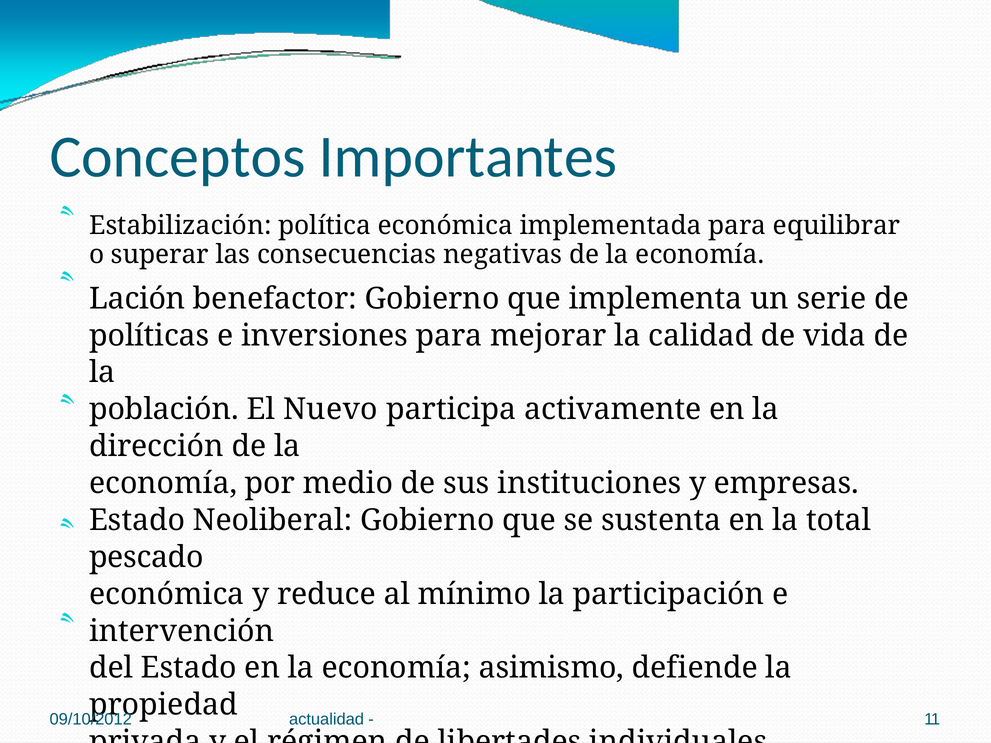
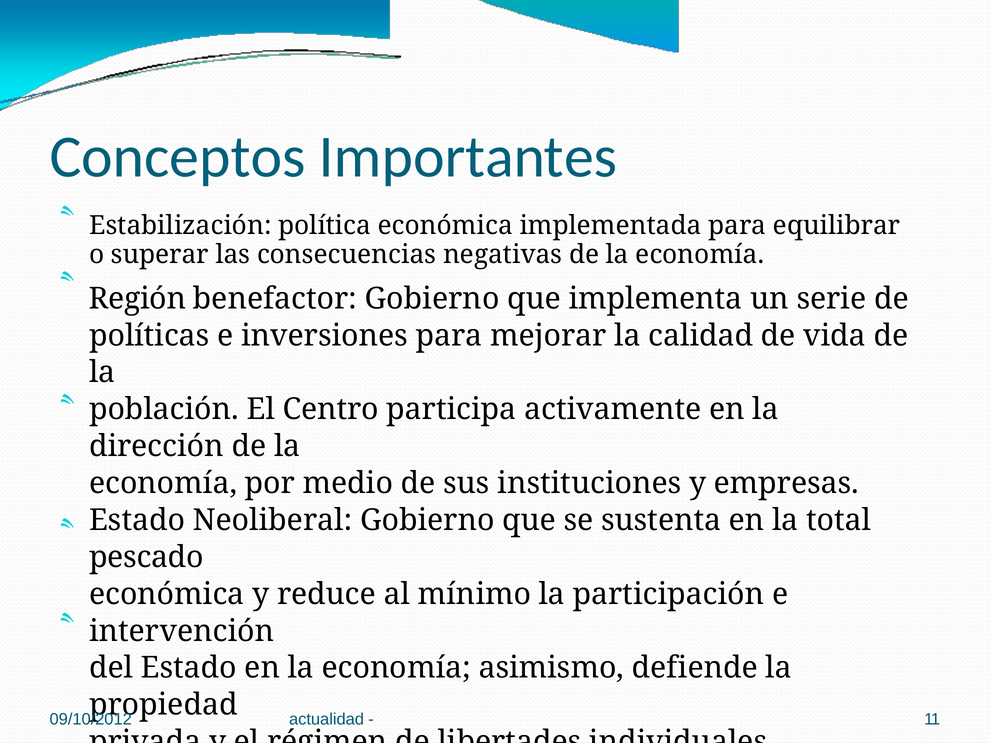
Lación: Lación -> Región (137, 299)
Nuevo: Nuevo -> Centro (331, 410)
